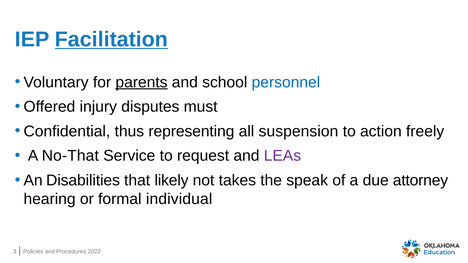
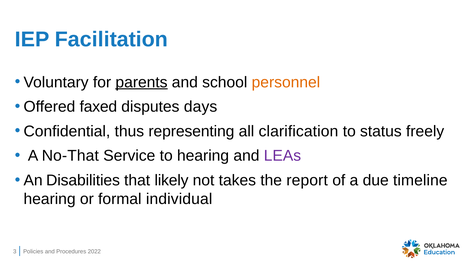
Facilitation underline: present -> none (111, 39)
personnel colour: blue -> orange (286, 82)
injury: injury -> faxed (98, 107)
must: must -> days (201, 107)
suspension: suspension -> clarification (298, 131)
action: action -> status (381, 131)
to request: request -> hearing (203, 156)
speak: speak -> report (307, 181)
attorney: attorney -> timeline (420, 181)
